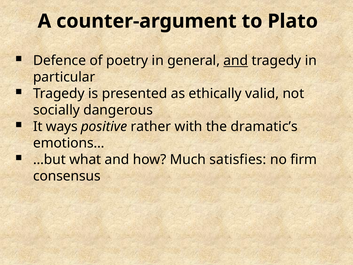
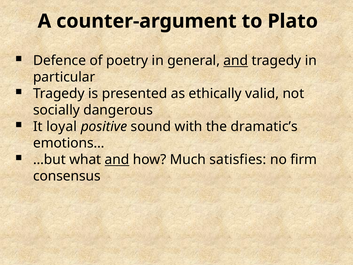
ways: ways -> loyal (62, 127)
rather: rather -> sound (151, 127)
and underline: none -> present (117, 159)
